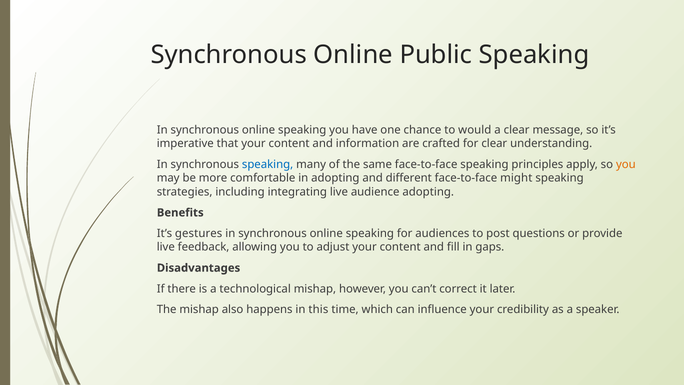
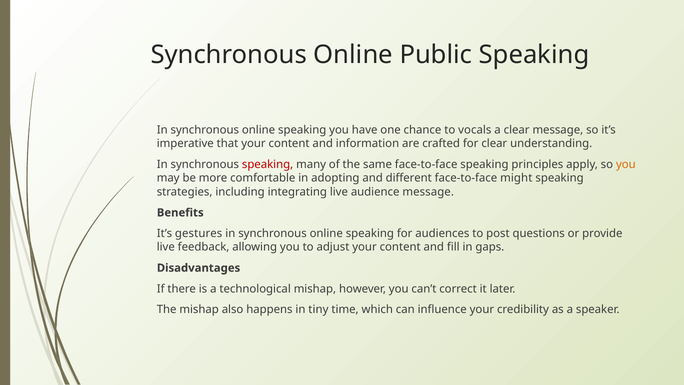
would: would -> vocals (475, 130)
speaking colour: blue -> red (268, 164)
audience adopting: adopting -> message (428, 192)
this: this -> tiny (318, 309)
